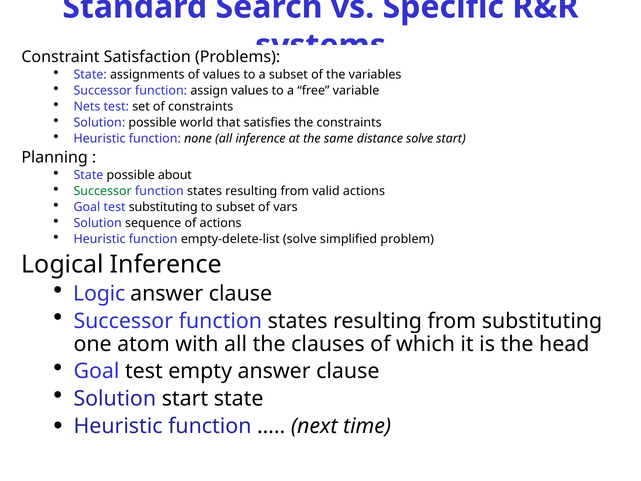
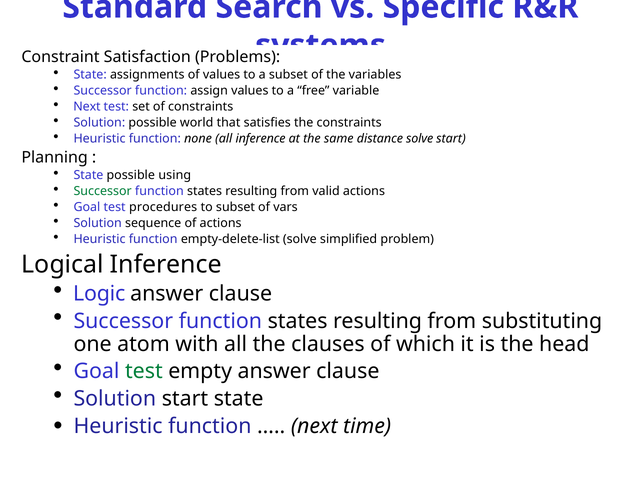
Nets: Nets -> Next (87, 107)
about: about -> using (175, 175)
test substituting: substituting -> procedures (163, 207)
test colour: black -> green (144, 371)
